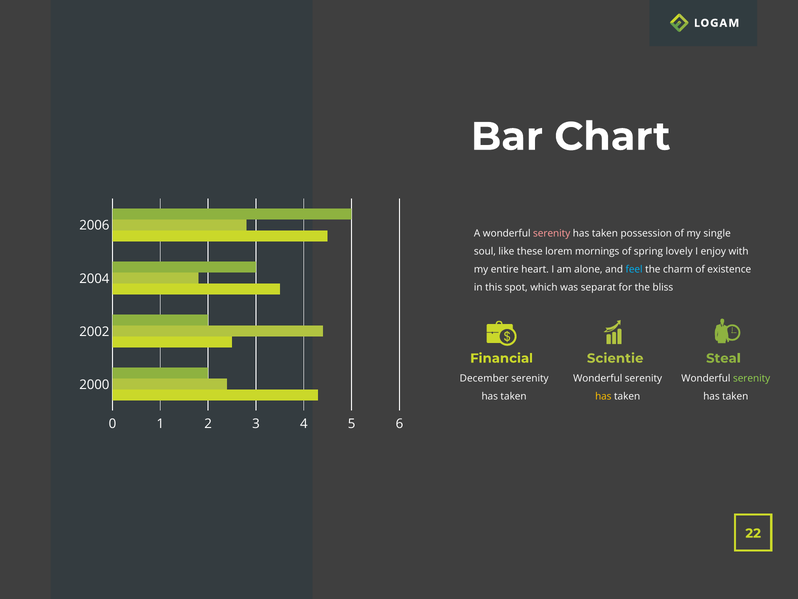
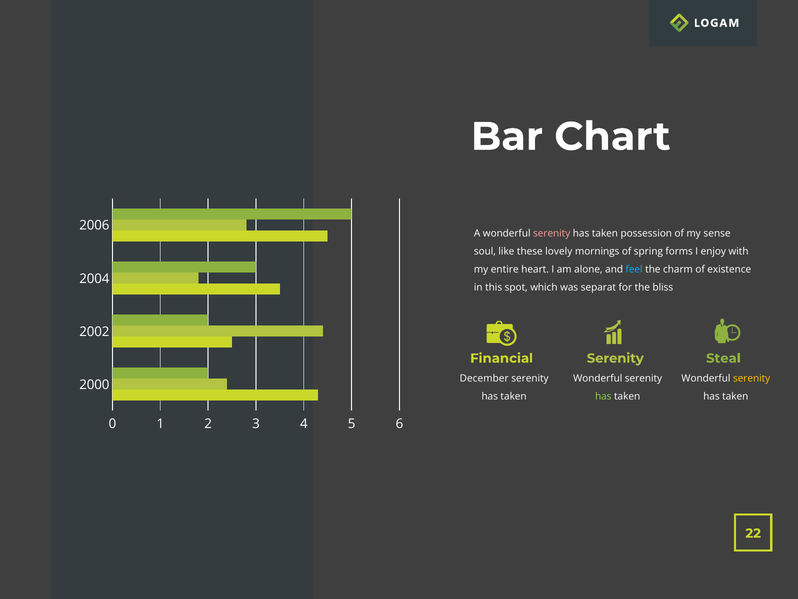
single: single -> sense (717, 233)
lorem: lorem -> lovely (559, 251)
lovely: lovely -> forms (679, 251)
Scientie: Scientie -> Serenity (615, 358)
serenity colour: light green -> yellow (752, 378)
has colour: yellow -> light green (603, 396)
